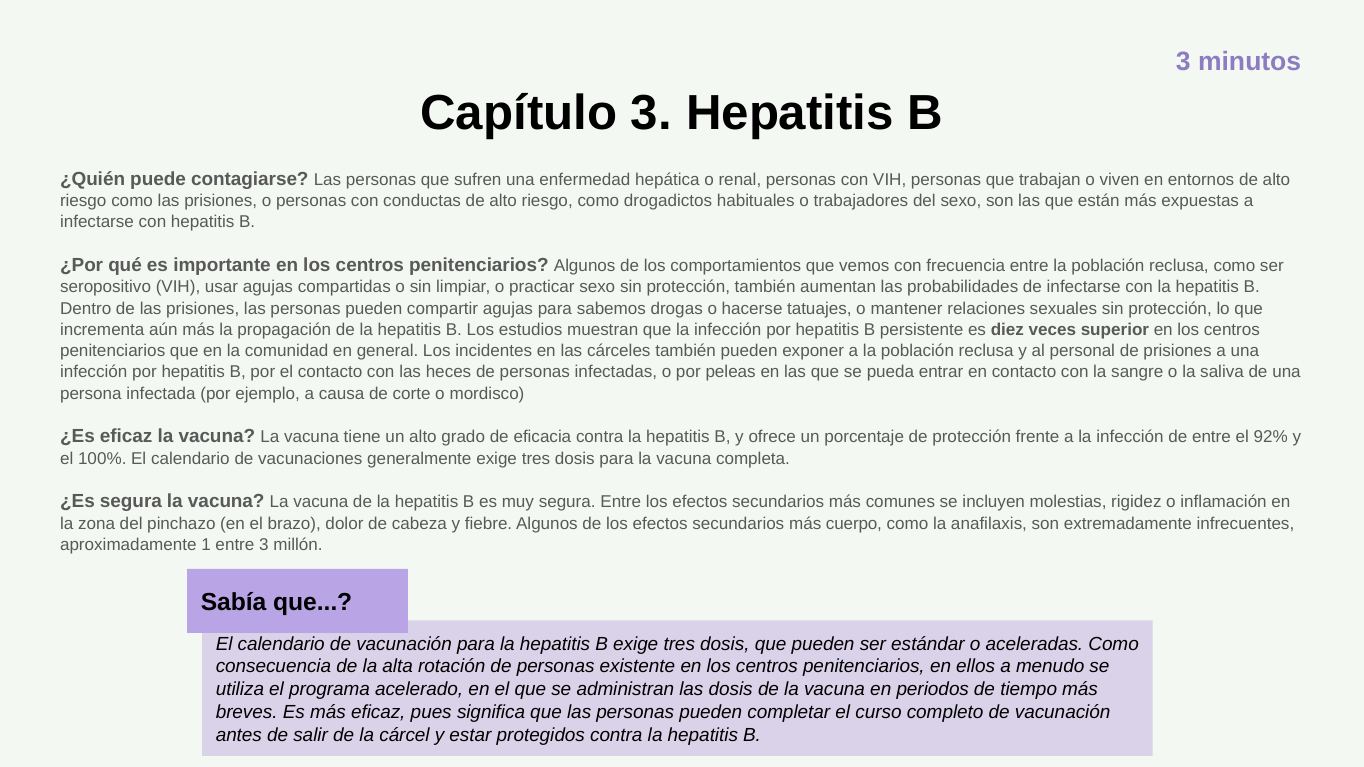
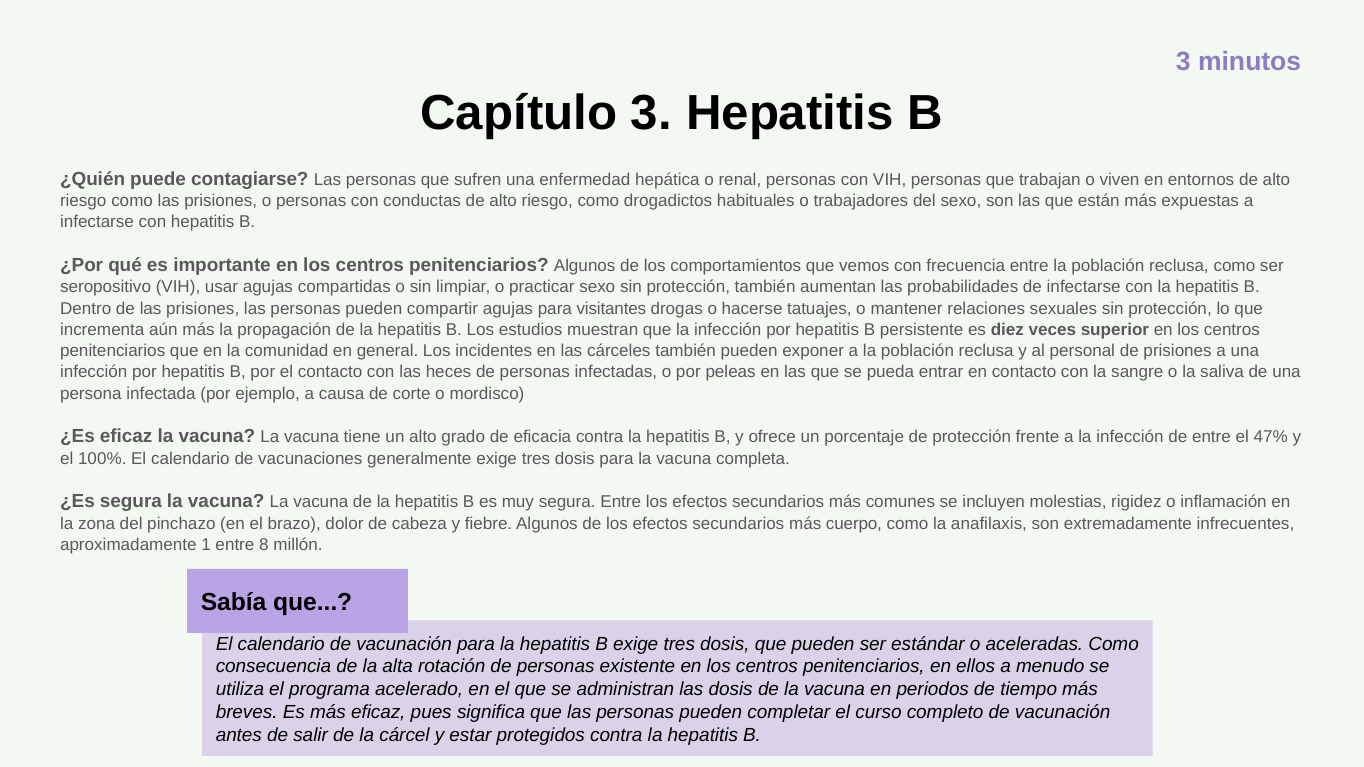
sabemos: sabemos -> visitantes (611, 309)
92%: 92% -> 47% (1271, 437)
entre 3: 3 -> 8 (264, 545)
